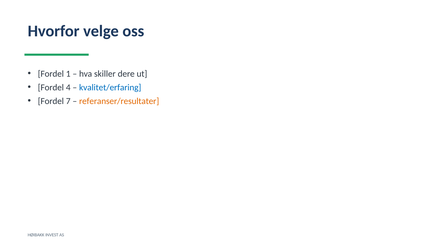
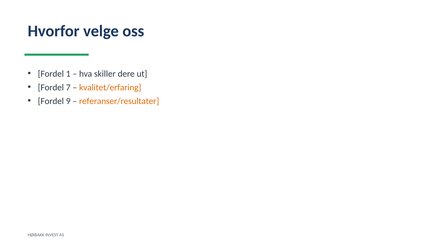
4: 4 -> 7 (68, 87)
kvalitet/erfaring colour: blue -> orange (110, 87)
7: 7 -> 9 (68, 101)
